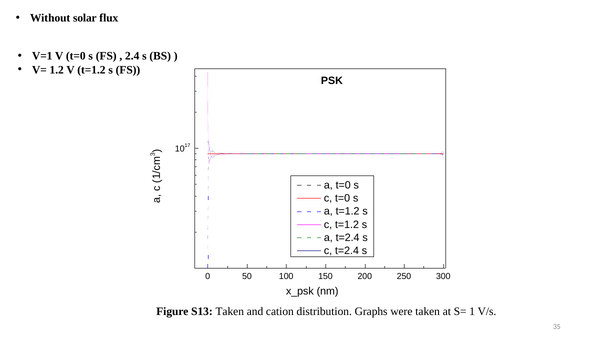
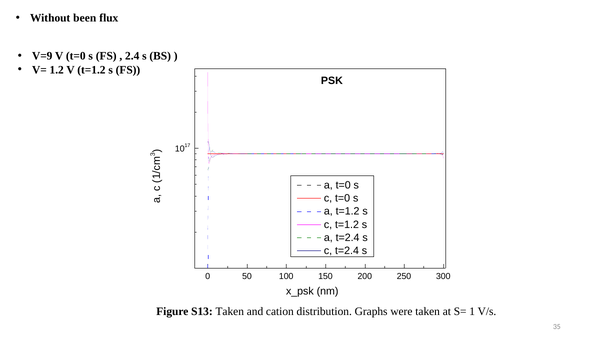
solar: solar -> been (85, 18)
V=1: V=1 -> V=9 (42, 56)
